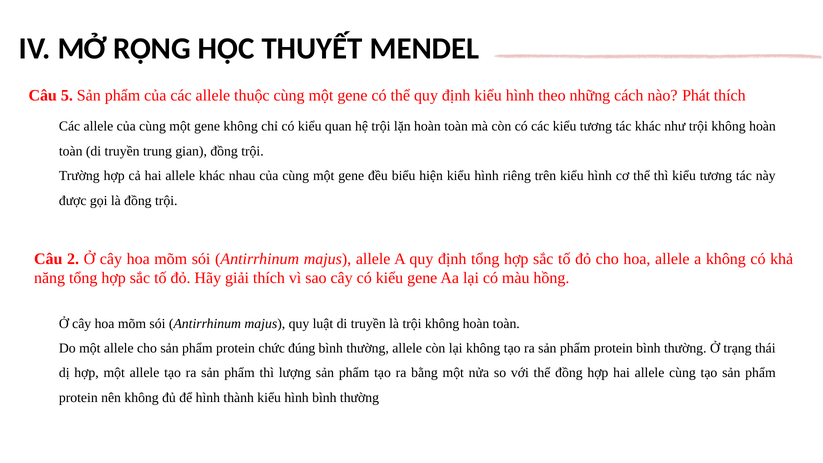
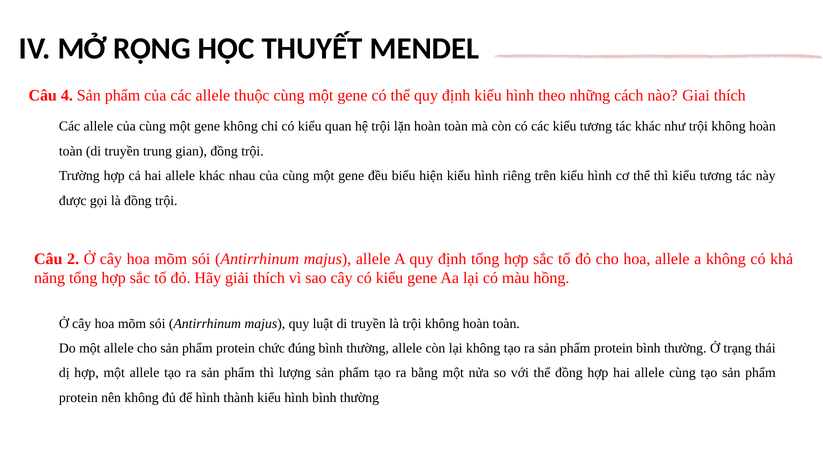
5: 5 -> 4 (67, 95)
Phát: Phát -> Giai (696, 95)
